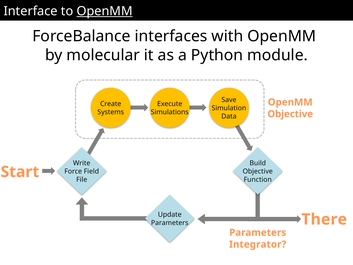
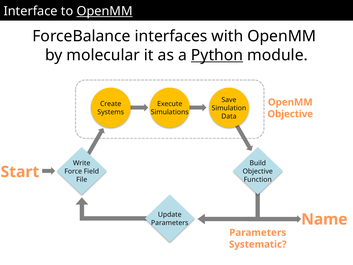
Python underline: none -> present (217, 55)
There: There -> Name (324, 219)
Integrator: Integrator -> Systematic (258, 244)
